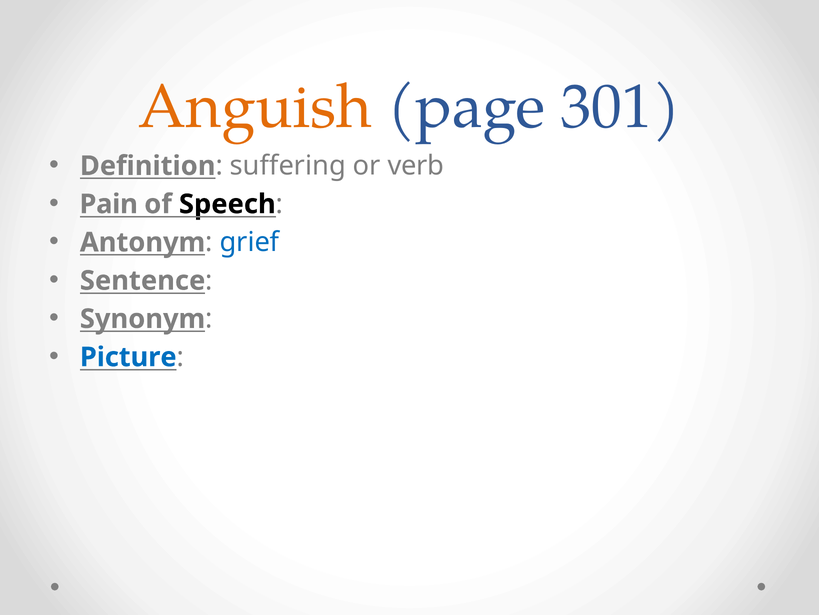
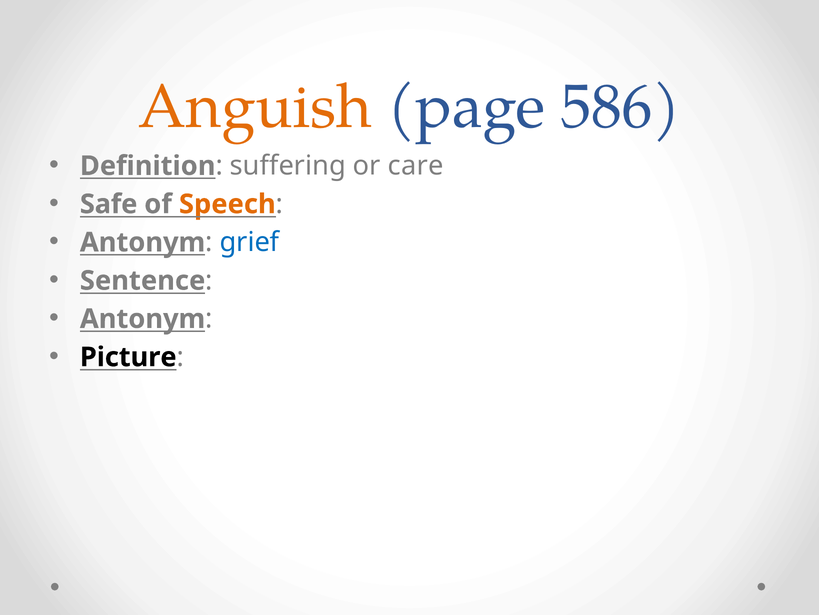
301: 301 -> 586 (621, 107)
verb: verb -> care (416, 166)
Pain: Pain -> Safe (109, 204)
Speech colour: black -> orange (227, 204)
Synonym: Synonym -> Antonym (143, 319)
Picture colour: blue -> black (128, 357)
